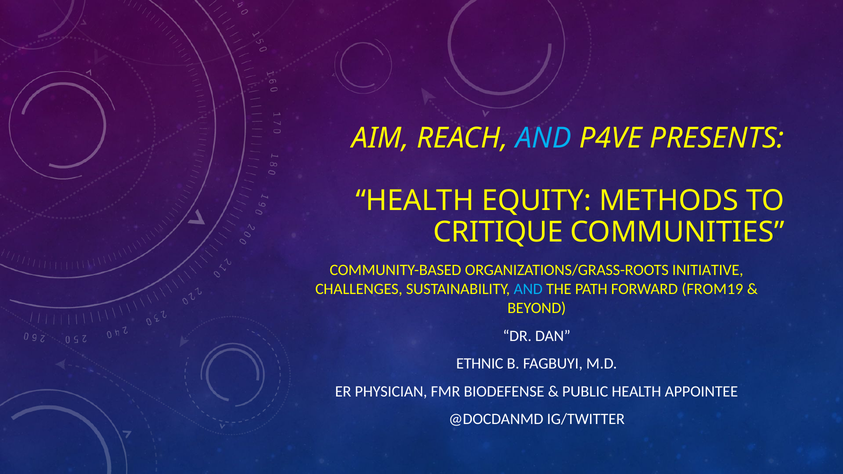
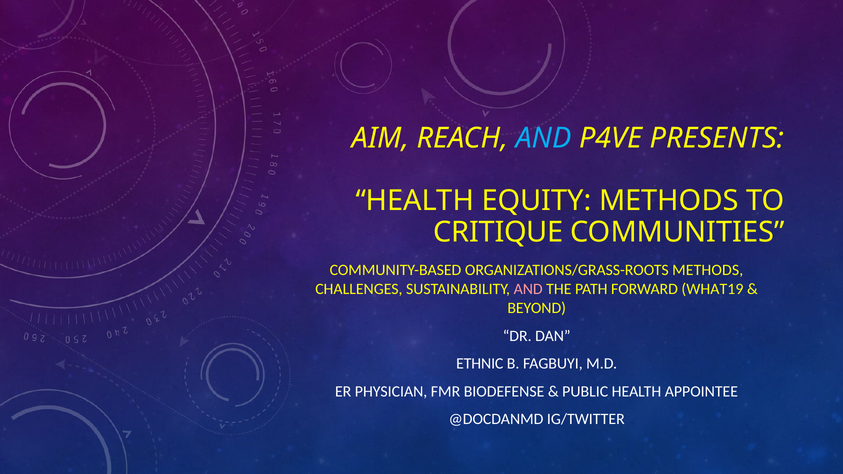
ORGANIZATIONS/GRASS-ROOTS INITIATIVE: INITIATIVE -> METHODS (708, 270)
AND colour: light blue -> pink (528, 289)
FROM19: FROM19 -> WHAT19 (712, 289)
